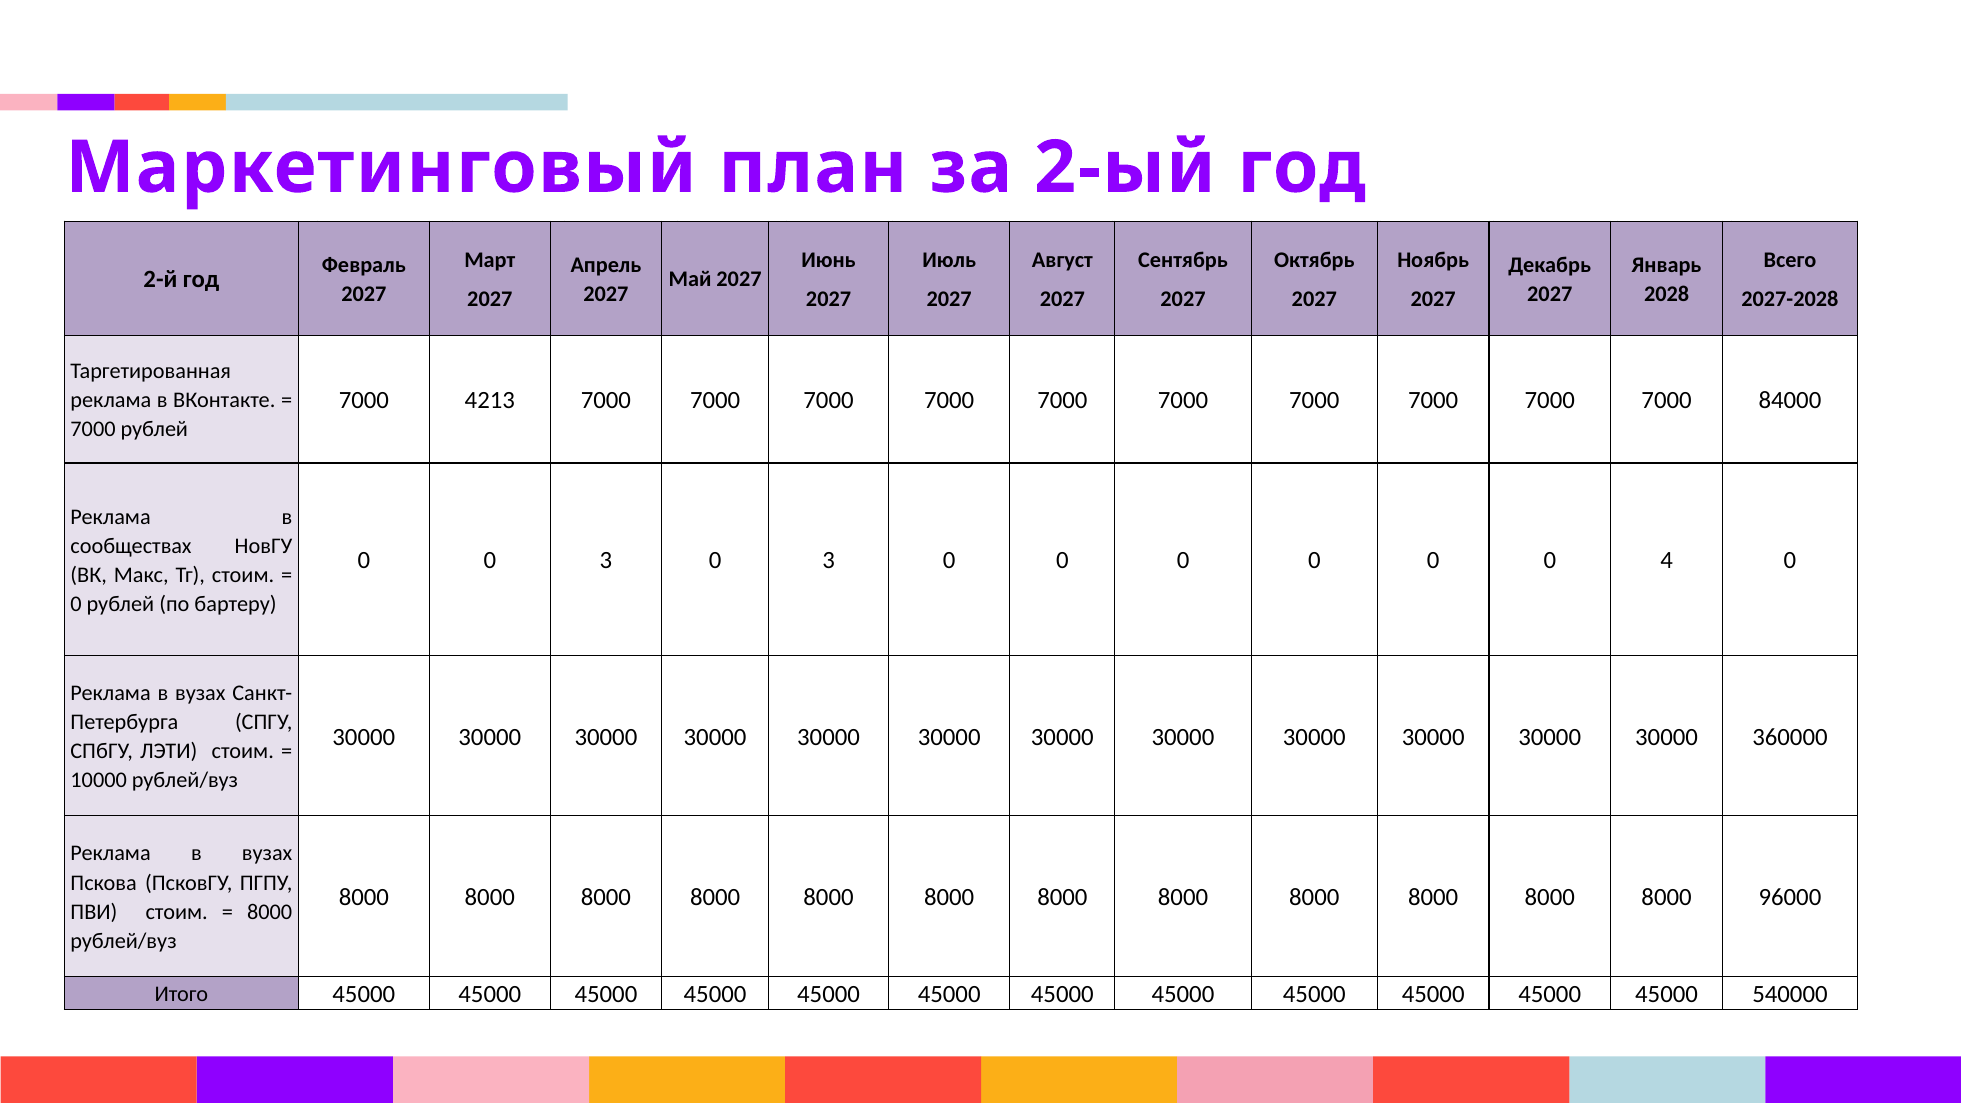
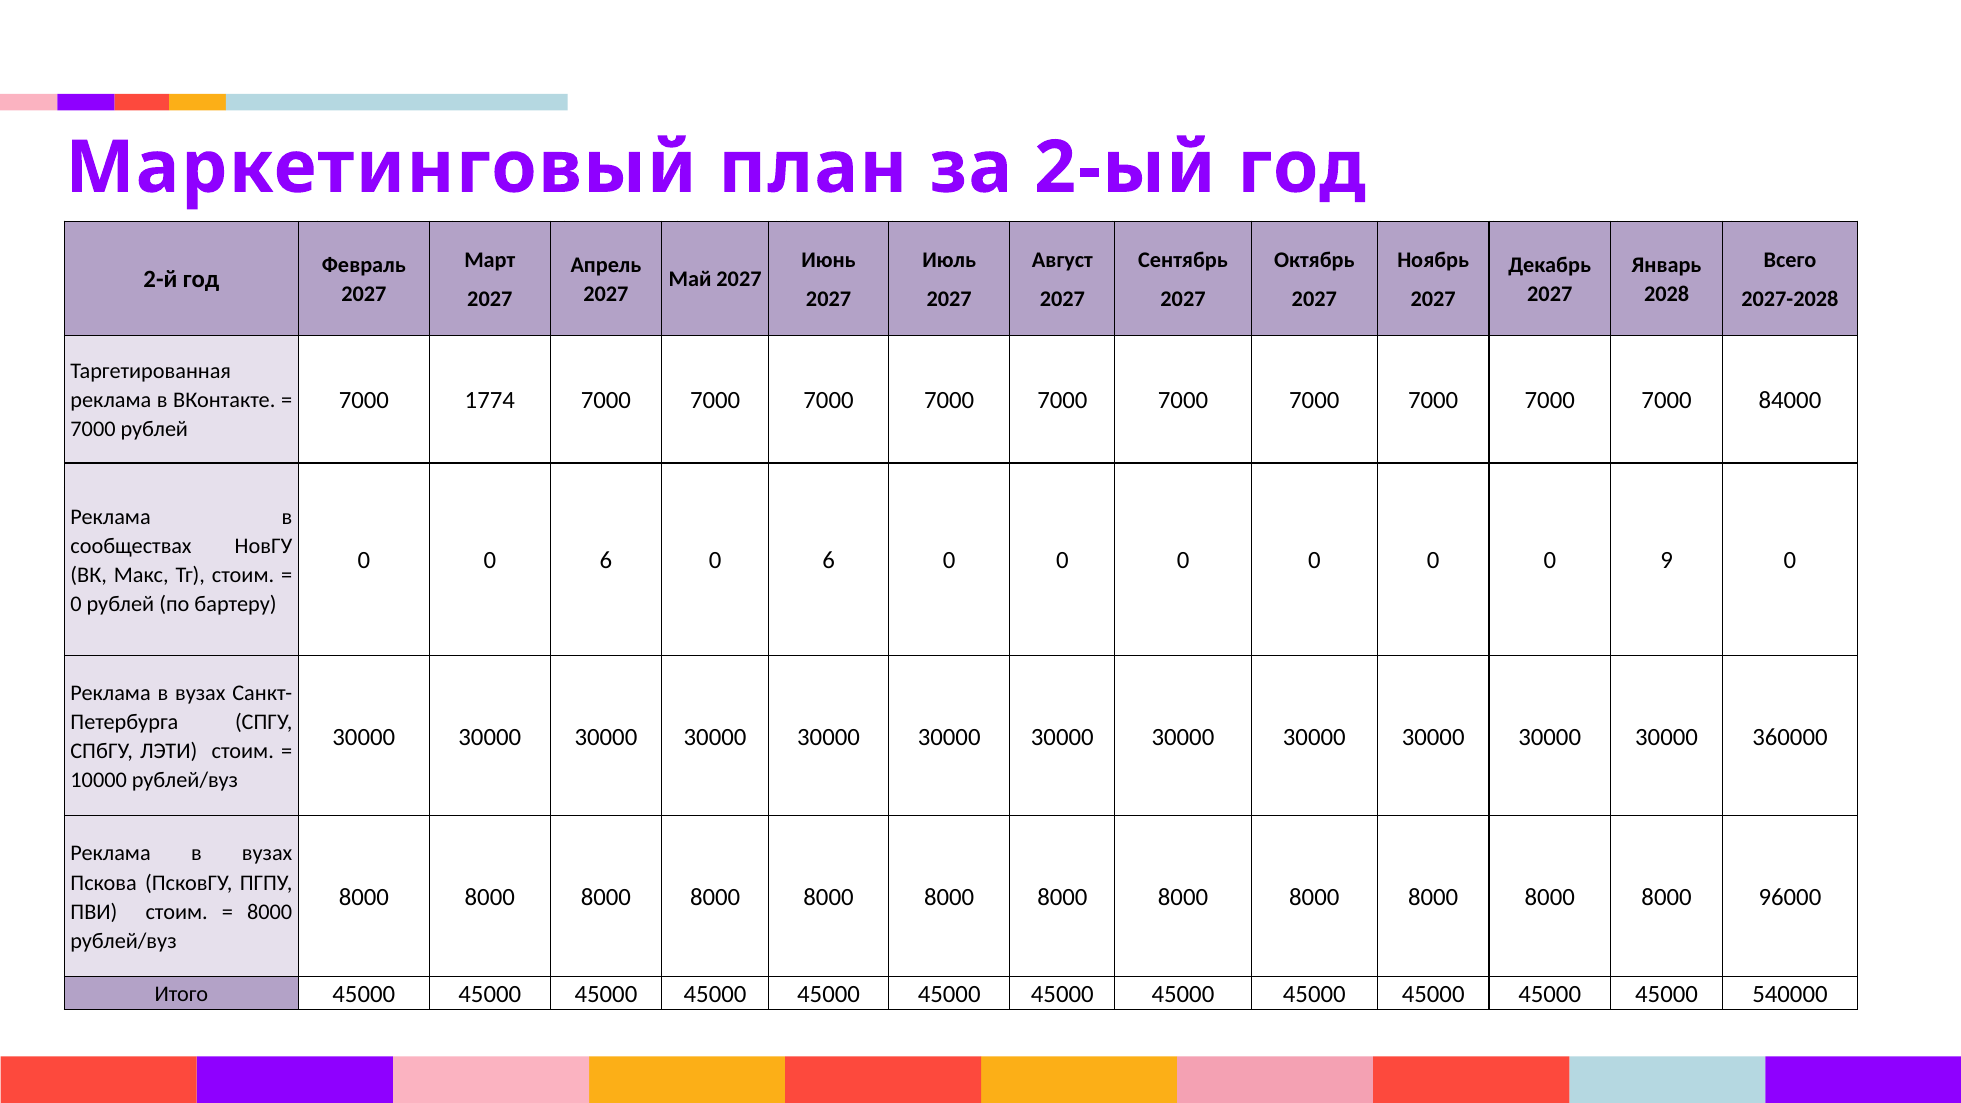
4213: 4213 -> 1774 (490, 400)
0 0 3: 3 -> 6 (606, 561)
3: 3 -> 6 (829, 561)
4: 4 -> 9 (1667, 561)
